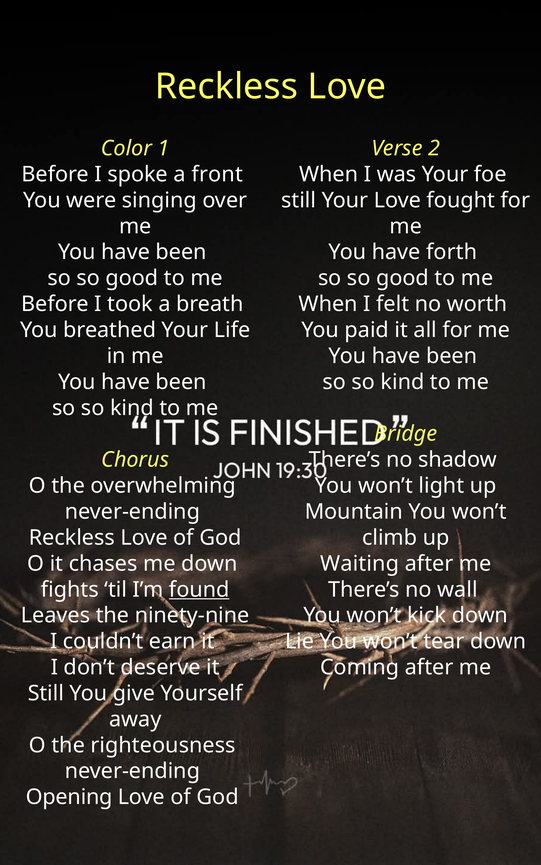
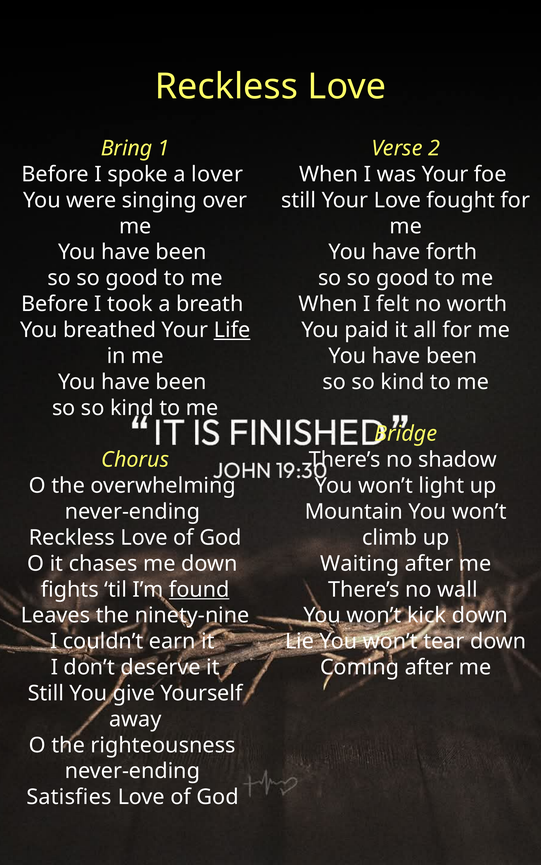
Color: Color -> Bring (127, 148)
front: front -> lover (217, 174)
Life underline: none -> present (232, 330)
Opening: Opening -> Satisfies (69, 798)
